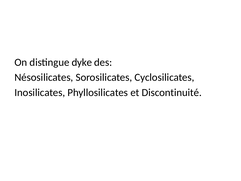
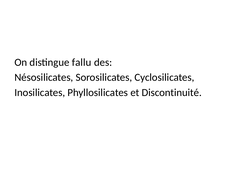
dyke: dyke -> fallu (82, 62)
